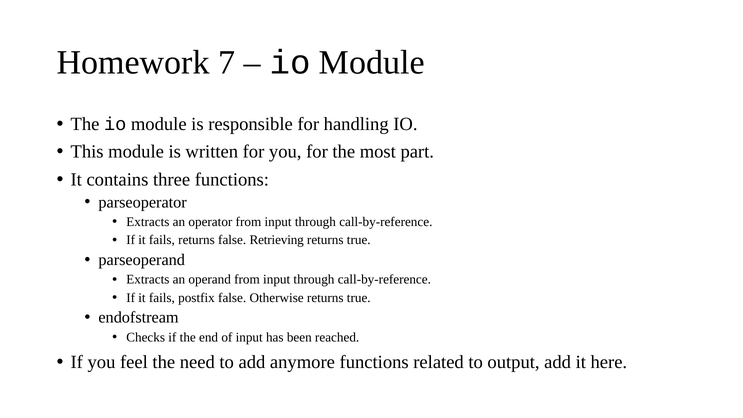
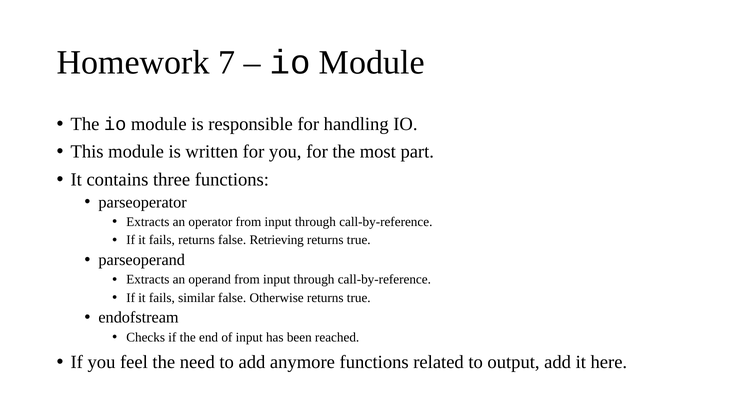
postfix: postfix -> similar (196, 298)
